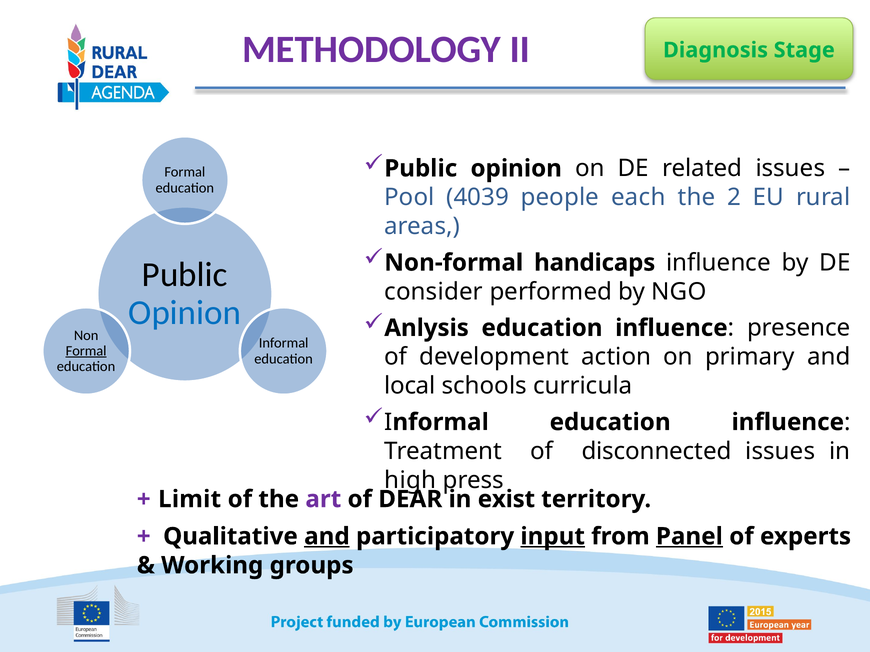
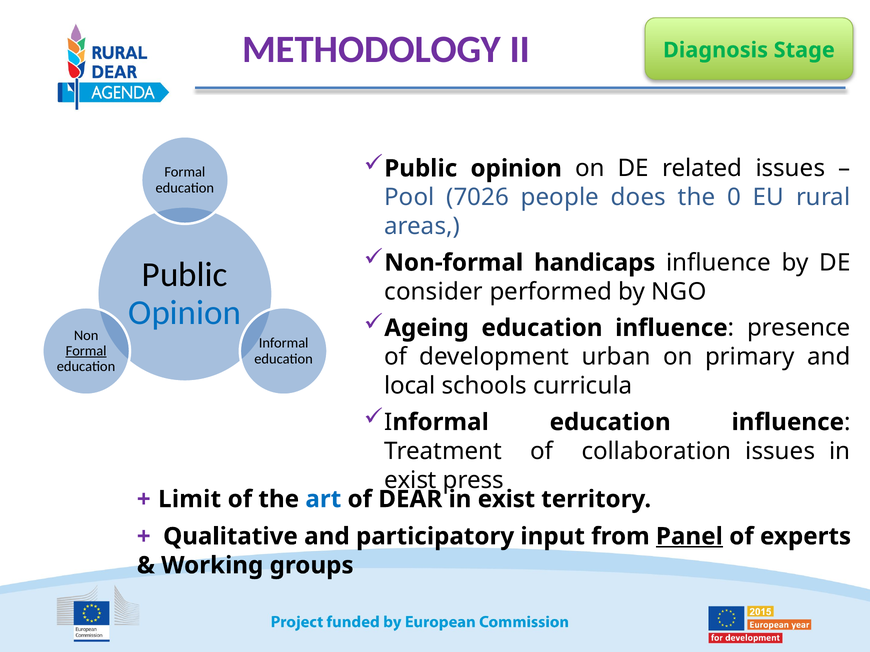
4039: 4039 -> 7026 (478, 198)
each: each -> does (638, 198)
2: 2 -> 0 (734, 198)
Anlysis: Anlysis -> Ageing (427, 328)
action: action -> urban (616, 357)
disconnected: disconnected -> collaboration (656, 451)
high: high -> exist (410, 480)
art colour: purple -> blue (323, 500)
and underline: present -> none (327, 537)
input underline: present -> none (553, 537)
